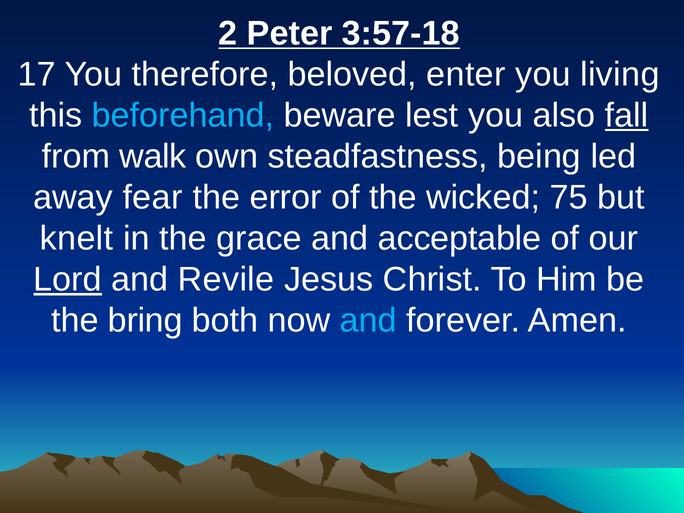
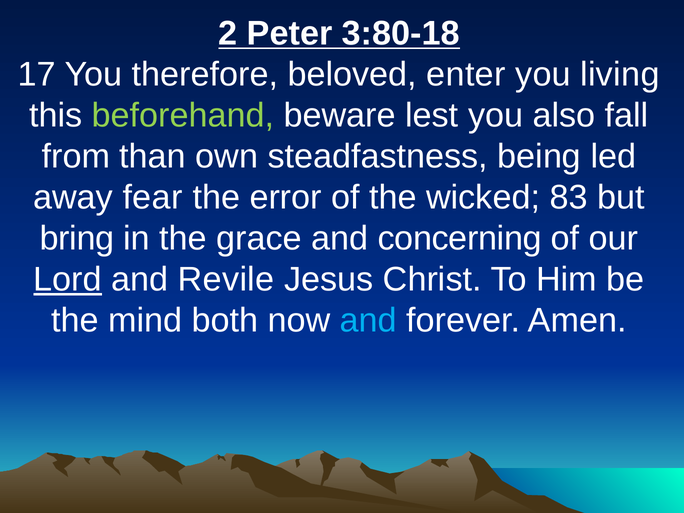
3:57-18: 3:57-18 -> 3:80-18 (401, 33)
beforehand colour: light blue -> light green (183, 115)
fall underline: present -> none (627, 115)
walk: walk -> than (153, 156)
75: 75 -> 83 (569, 197)
knelt: knelt -> bring (77, 239)
acceptable: acceptable -> concerning (460, 239)
bring: bring -> mind (145, 321)
